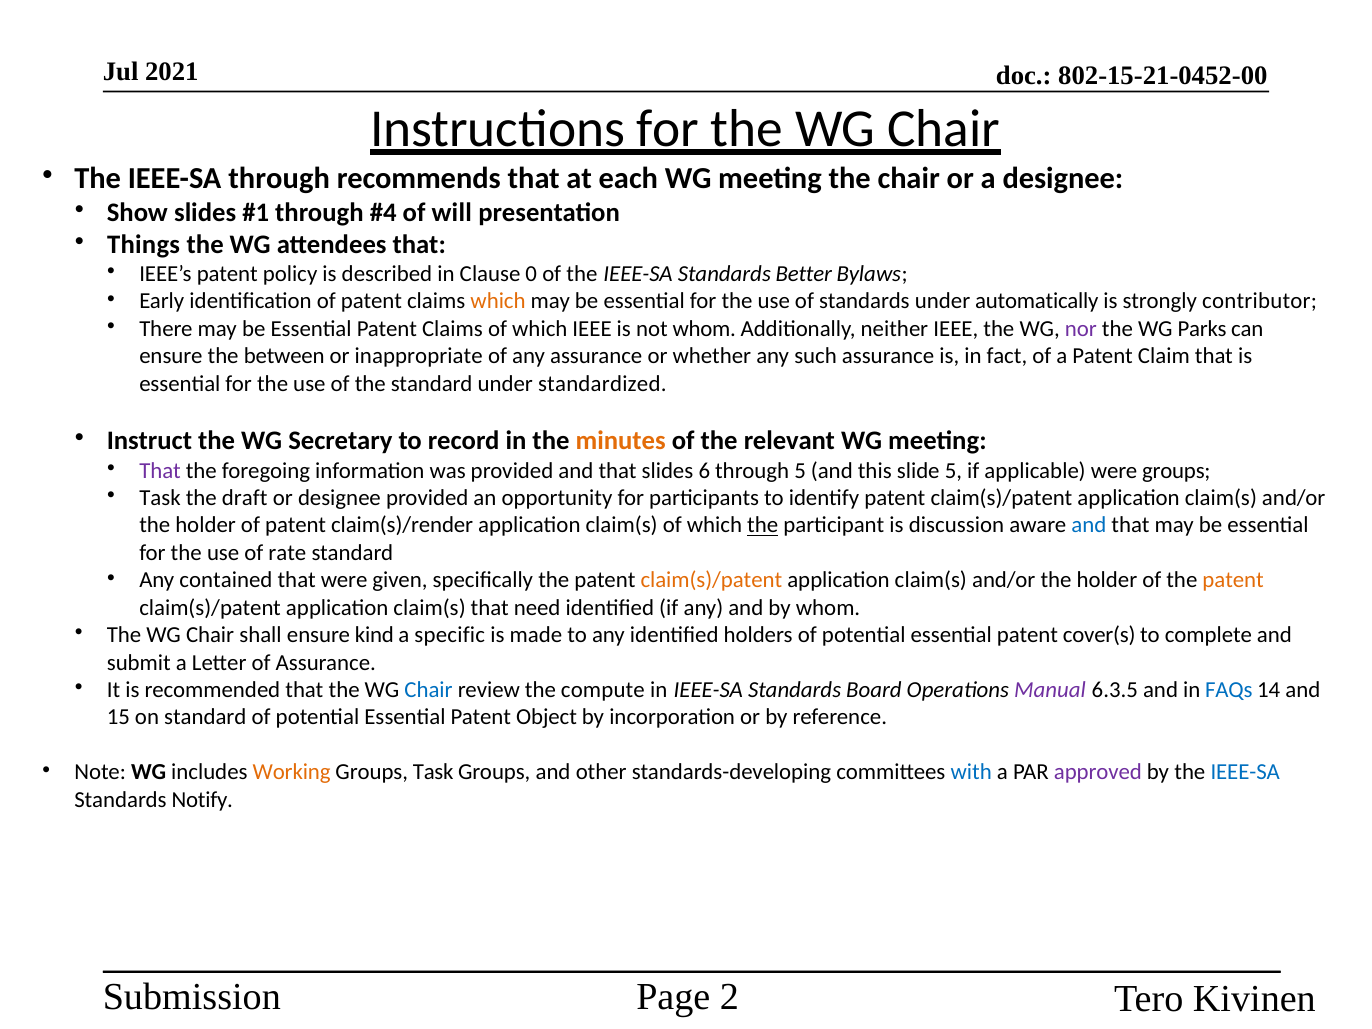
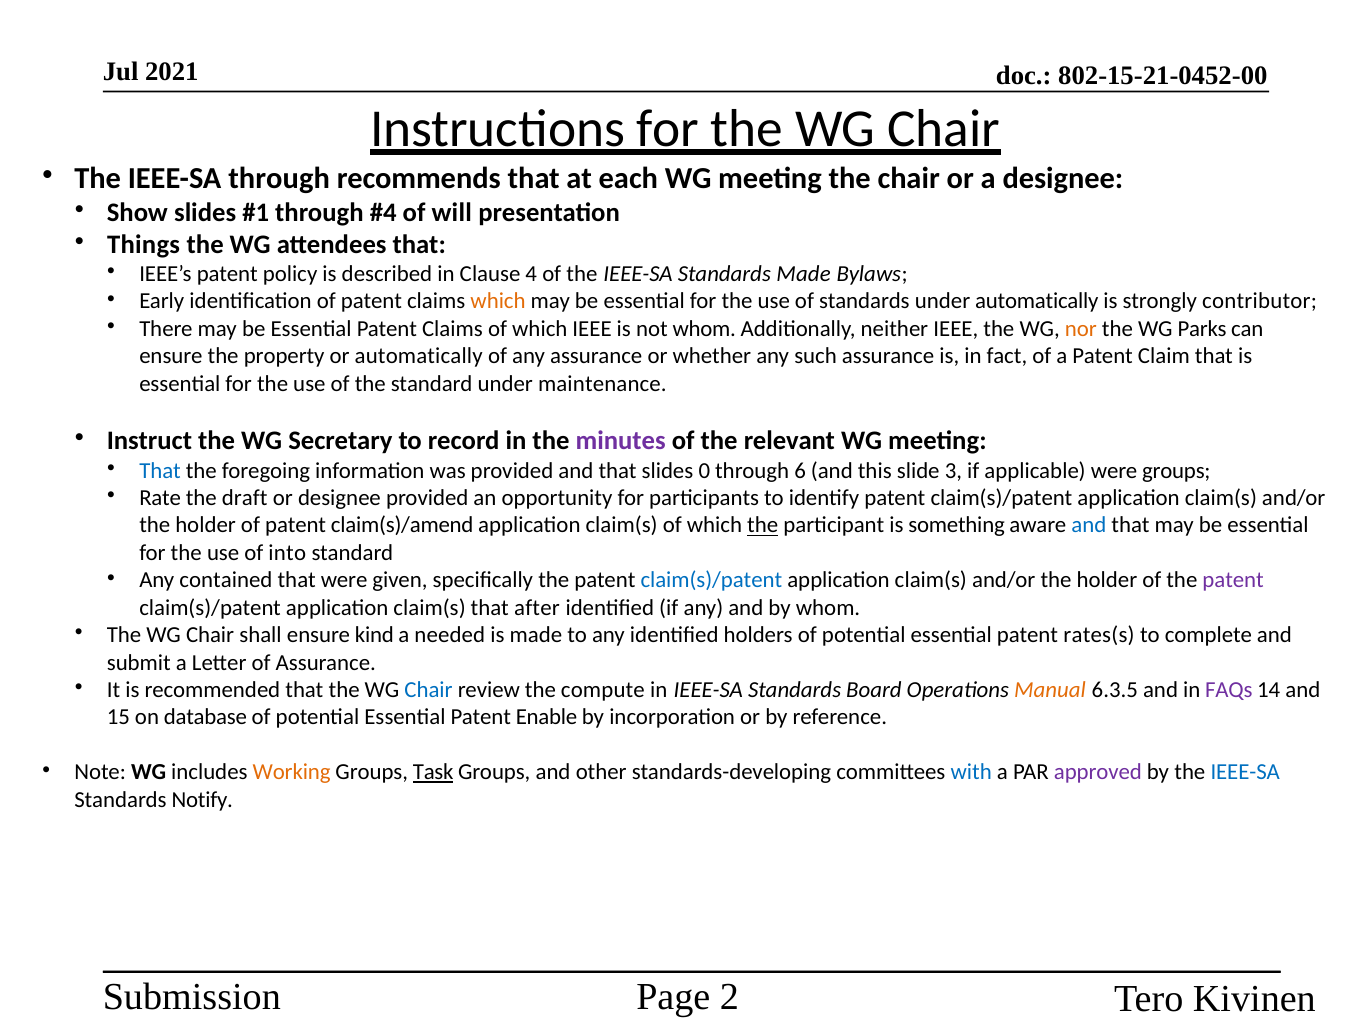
0: 0 -> 4 (531, 274)
Standards Better: Better -> Made (804, 274)
nor colour: purple -> orange (1081, 329)
between: between -> property (284, 356)
or inappropriate: inappropriate -> automatically (419, 356)
standardized: standardized -> maintenance (602, 384)
minutes colour: orange -> purple (621, 441)
That colour: purple -> blue (160, 470)
6: 6 -> 0 (704, 470)
through 5: 5 -> 6 (800, 470)
slide 5: 5 -> 3 (953, 470)
Task: Task -> Rate (160, 498)
claim(s)/render: claim(s)/render -> claim(s)/amend (402, 525)
discussion: discussion -> something (957, 525)
rate: rate -> into (287, 553)
claim(s)/patent colour: orange -> blue (711, 580)
patent colour: orange -> purple (1233, 580)
need: need -> after (537, 608)
specific: specific -> needed (450, 635)
cover(s: cover(s -> rates(s (1099, 635)
Manual colour: purple -> orange (1050, 690)
FAQs colour: blue -> purple (1229, 690)
on standard: standard -> database (205, 717)
Object: Object -> Enable (547, 717)
Task underline: none -> present (433, 772)
